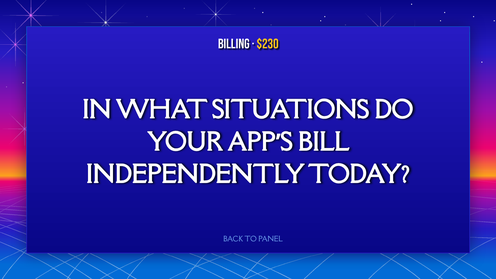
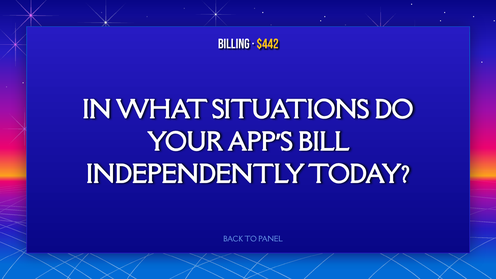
$230: $230 -> $442 (268, 44)
